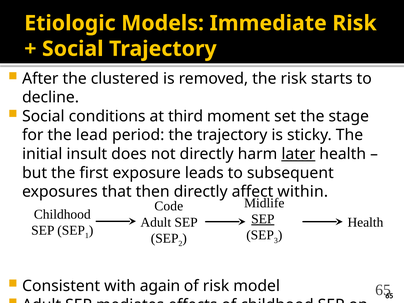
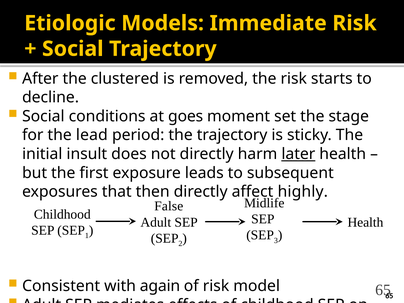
third: third -> goes (186, 116)
within: within -> highly (303, 192)
Code: Code -> False (169, 206)
SEP underline: present -> none (263, 219)
